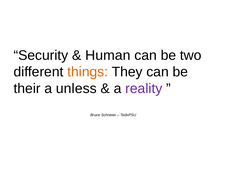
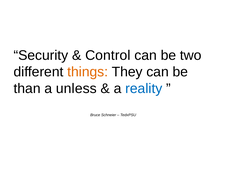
Human: Human -> Control (108, 55)
their: their -> than (27, 89)
reality colour: purple -> blue (144, 89)
